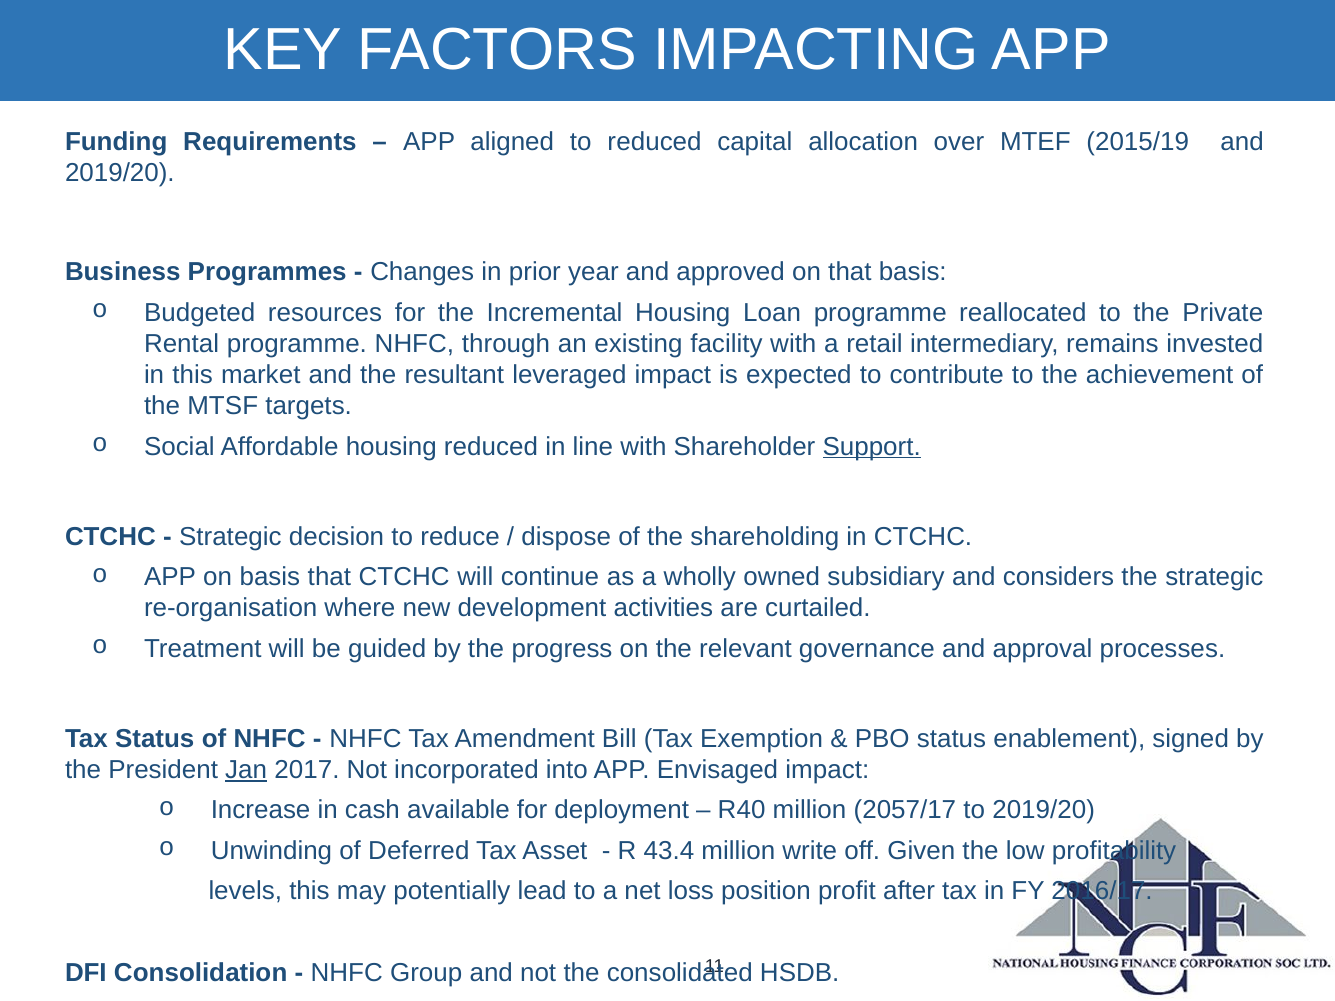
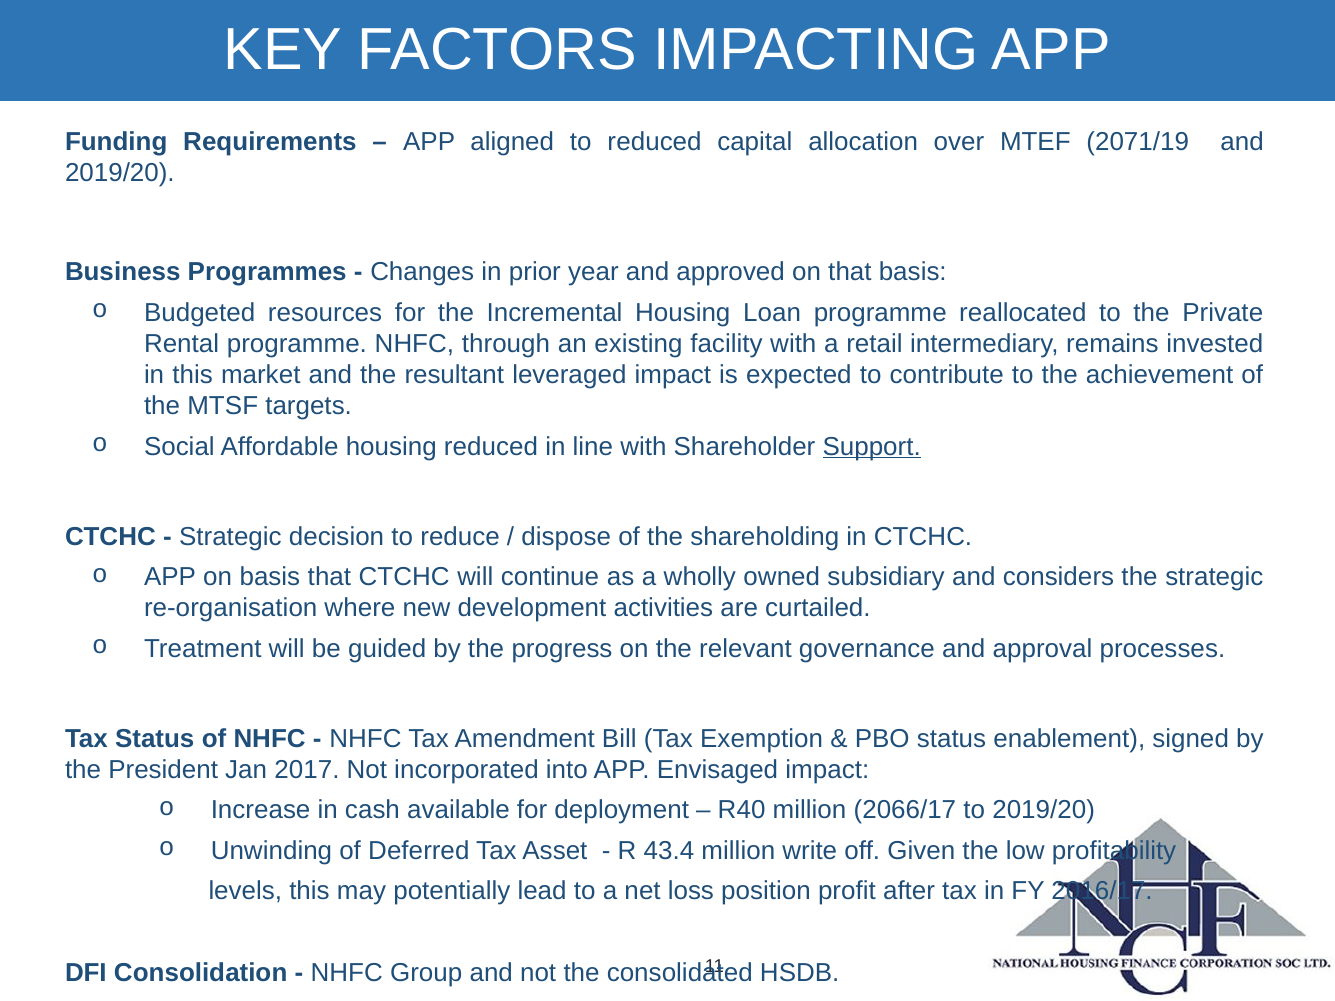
2015/19: 2015/19 -> 2071/19 (1138, 142)
Jan underline: present -> none (246, 770)
2057/17: 2057/17 -> 2066/17 (905, 811)
